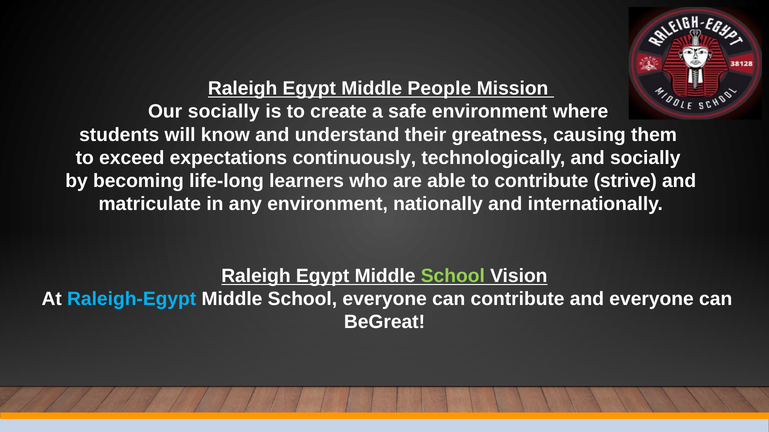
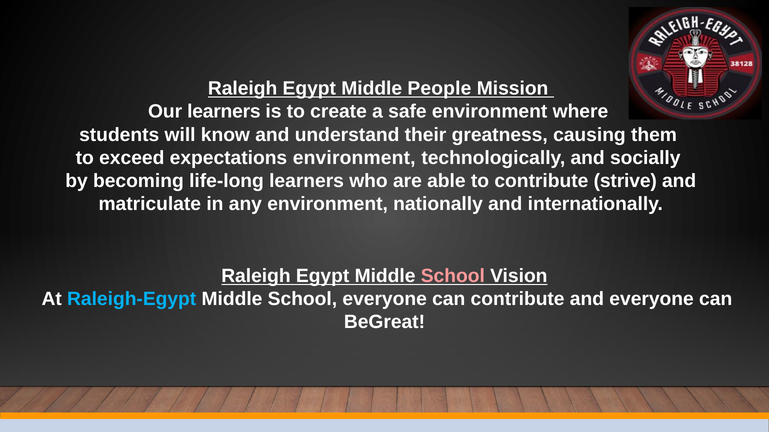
Our socially: socially -> learners (224, 112)
expectations continuously: continuously -> environment (354, 158)
School colour: light green -> pink (453, 276)
